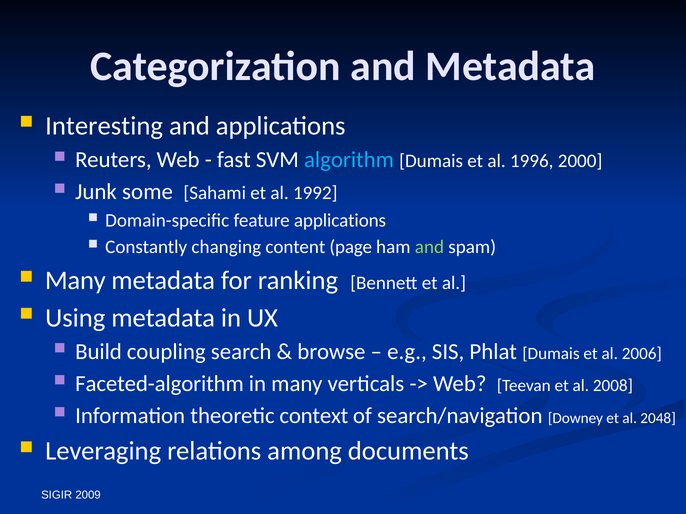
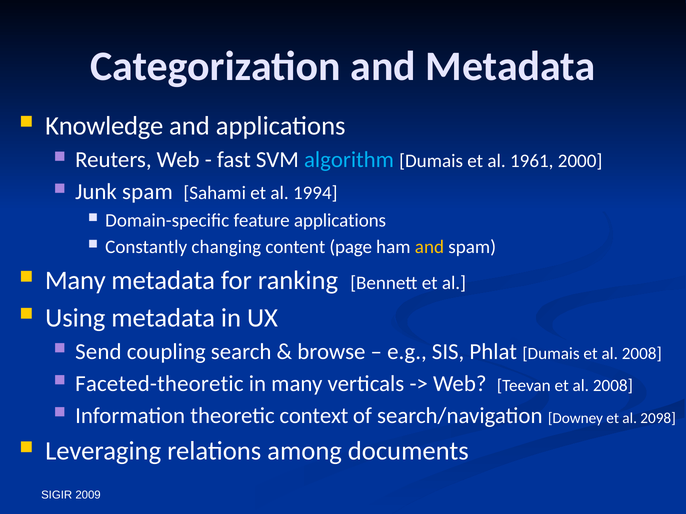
Interesting: Interesting -> Knowledge (104, 126)
1996: 1996 -> 1961 (532, 161)
Junk some: some -> spam (147, 192)
1992: 1992 -> 1994 (315, 193)
and colour: light green -> yellow (429, 247)
Build: Build -> Send (98, 352)
Dumais et al 2006: 2006 -> 2008 (642, 354)
Faceted-algorithm: Faceted-algorithm -> Faceted-theoretic (159, 384)
2048: 2048 -> 2098 (658, 419)
